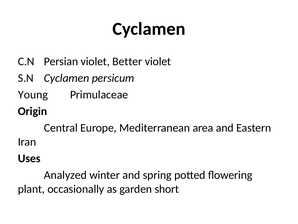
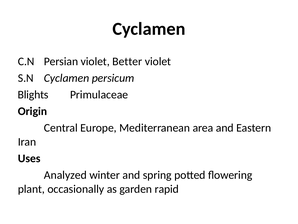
Young: Young -> Blights (33, 95)
short: short -> rapid (167, 189)
